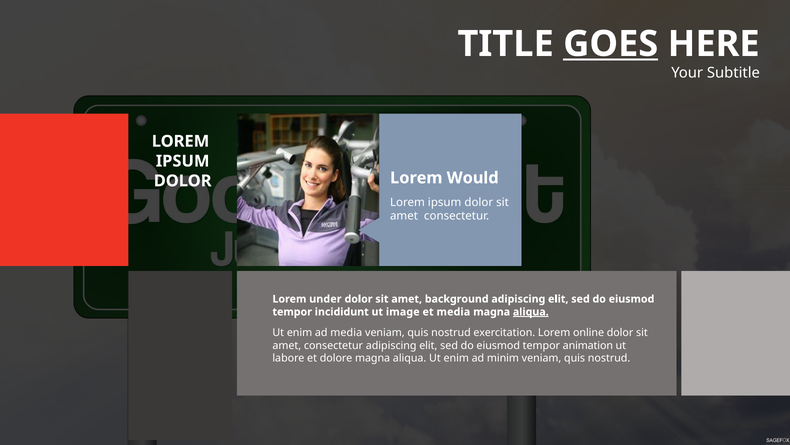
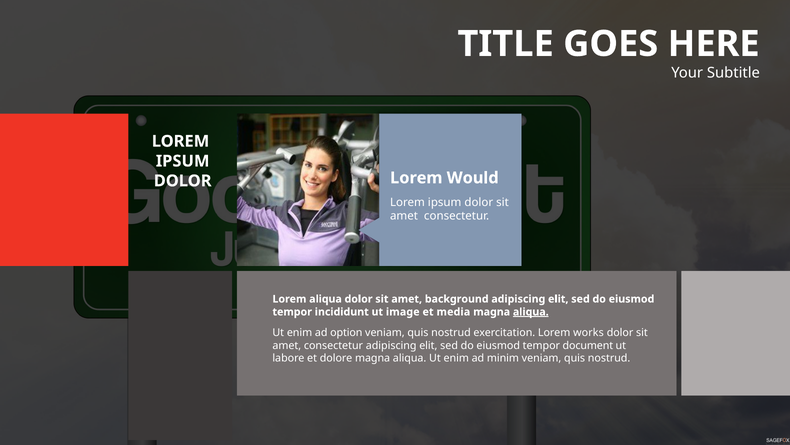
GOES underline: present -> none (611, 44)
Lorem under: under -> aliqua (325, 299)
ad media: media -> option (346, 332)
online: online -> works (588, 332)
animation: animation -> document (588, 345)
